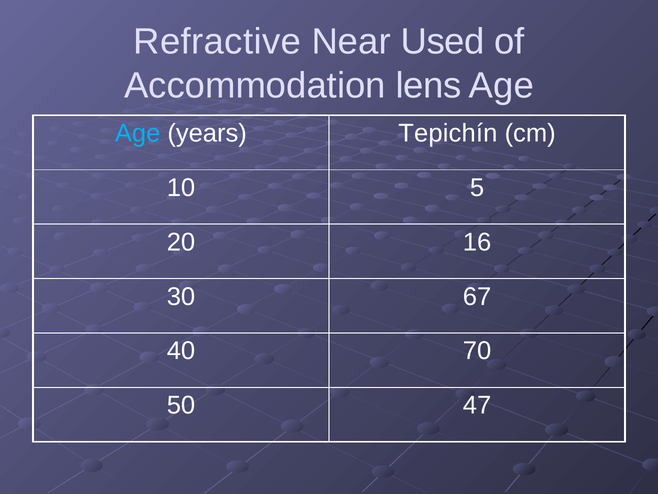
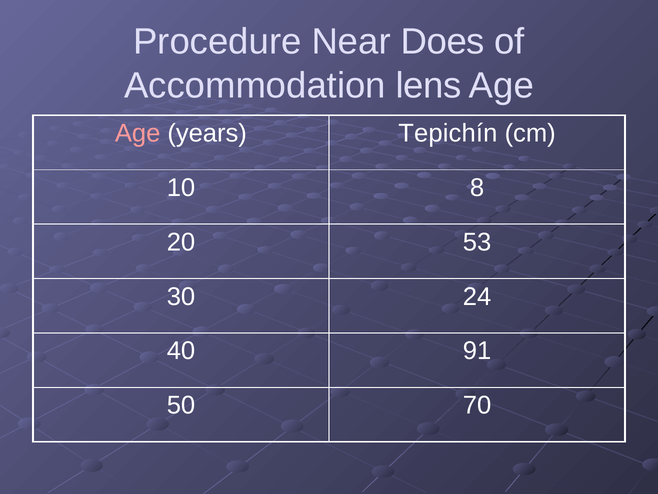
Refractive: Refractive -> Procedure (217, 42)
Used: Used -> Does (443, 42)
Age colour: light blue -> pink (138, 133)
5: 5 -> 8 (477, 188)
16: 16 -> 53 (477, 242)
67: 67 -> 24 (477, 296)
70: 70 -> 91 (477, 351)
47: 47 -> 70 (477, 405)
